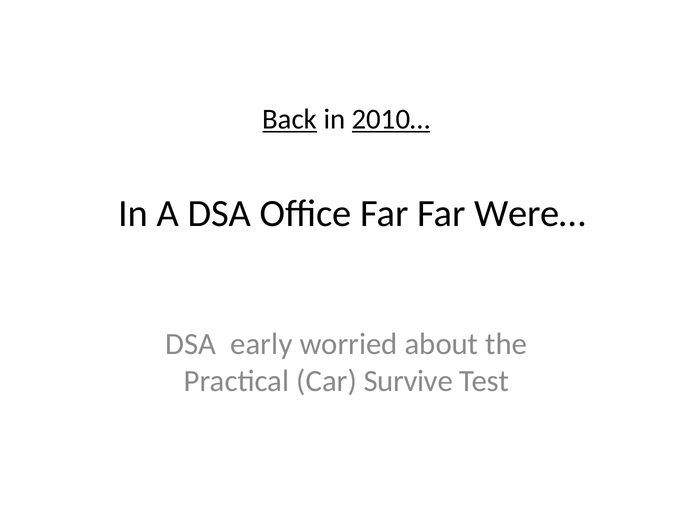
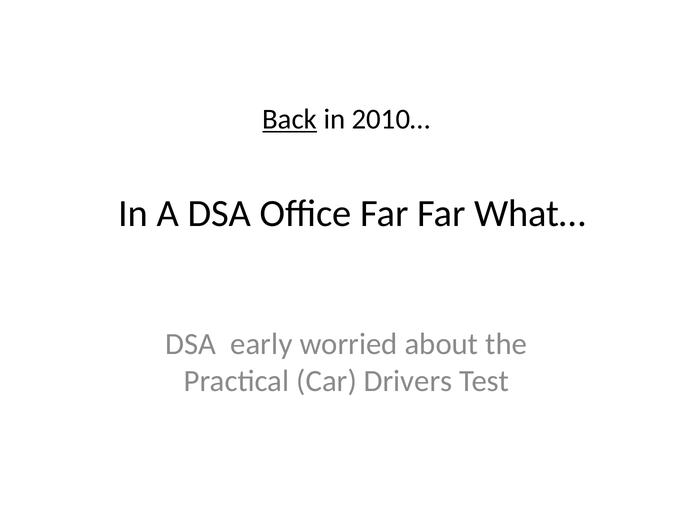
2010… underline: present -> none (391, 119)
Were…: Were… -> What… (530, 214)
Survive: Survive -> Drivers (408, 381)
